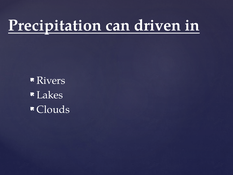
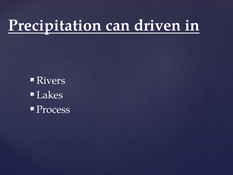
Clouds: Clouds -> Process (53, 109)
